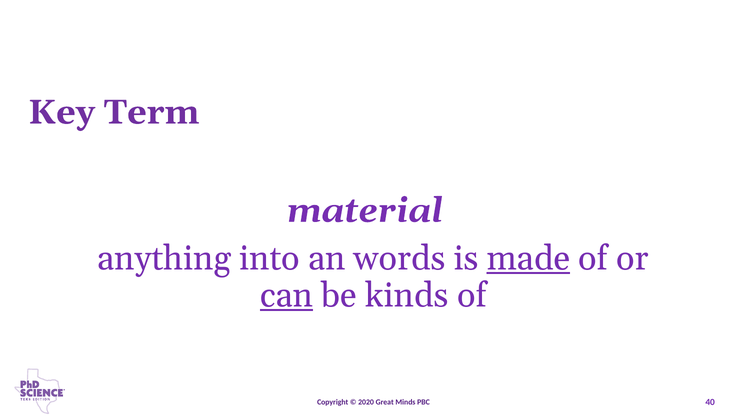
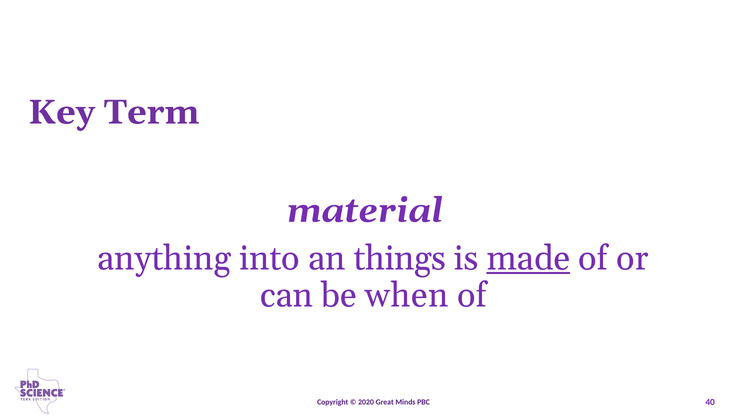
words: words -> things (400, 258)
can underline: present -> none (287, 295)
kinds: kinds -> when (407, 295)
